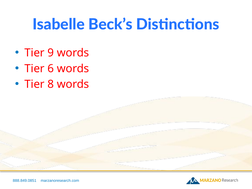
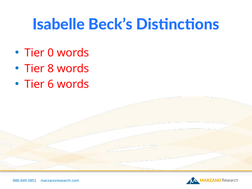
9: 9 -> 0 (51, 53)
6: 6 -> 8 (51, 69)
8: 8 -> 6 (51, 84)
